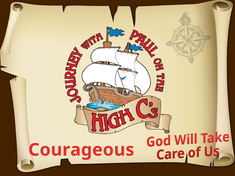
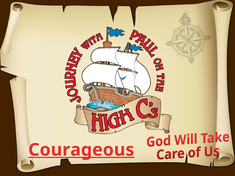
Courageous underline: none -> present (81, 150)
